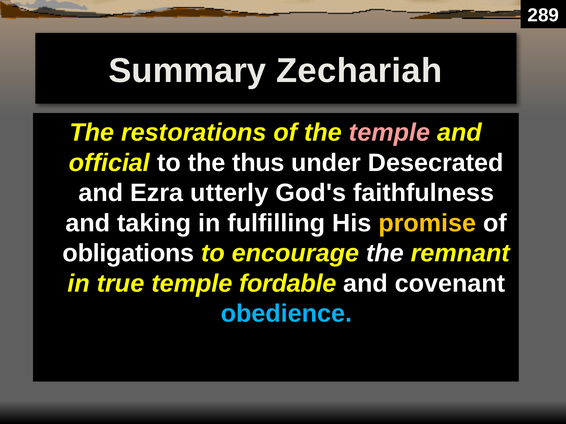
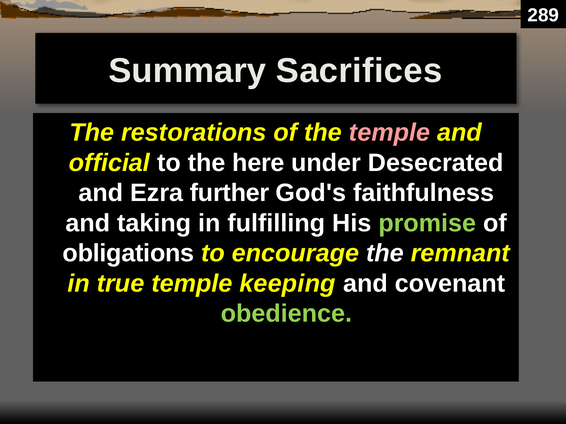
Zechariah: Zechariah -> Sacrifices (359, 71)
thus: thus -> here (258, 163)
utterly: utterly -> further (230, 193)
promise colour: yellow -> light green (427, 223)
fordable: fordable -> keeping (288, 284)
obedience colour: light blue -> light green (286, 314)
